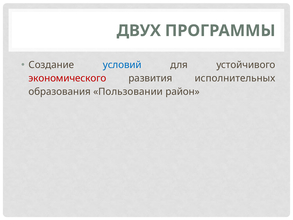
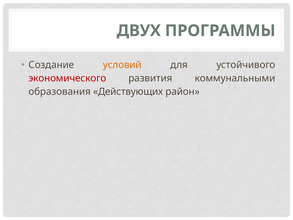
условий colour: blue -> orange (122, 65)
исполнительных: исполнительных -> коммунальными (235, 78)
Пользовании: Пользовании -> Действующих (128, 92)
